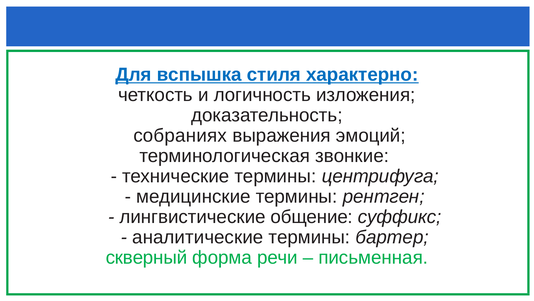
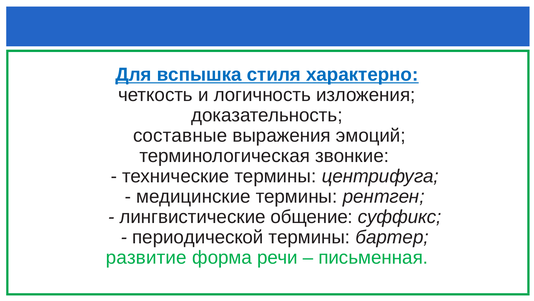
собраниях: собраниях -> составные (180, 135)
аналитические: аналитические -> периодической (198, 237)
скверный: скверный -> развитие (146, 257)
